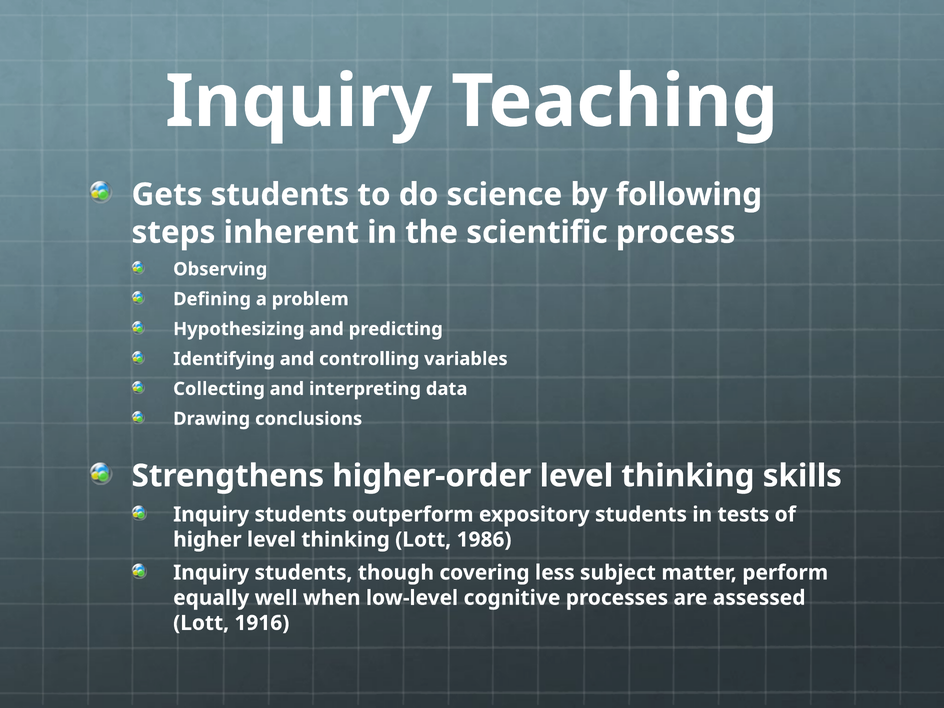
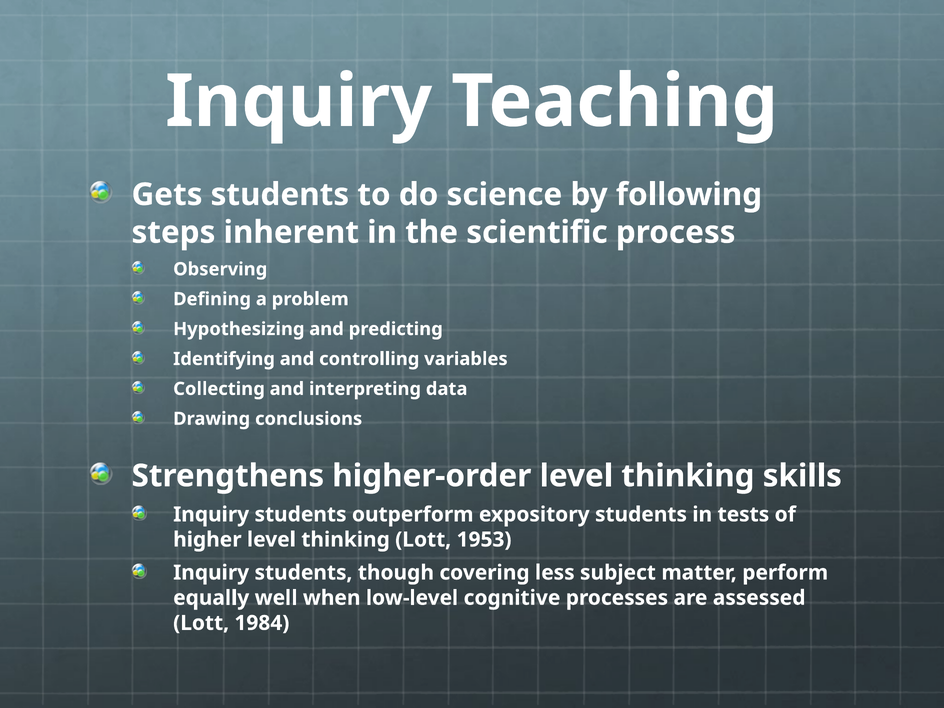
1986: 1986 -> 1953 (484, 540)
1916: 1916 -> 1984 (262, 623)
